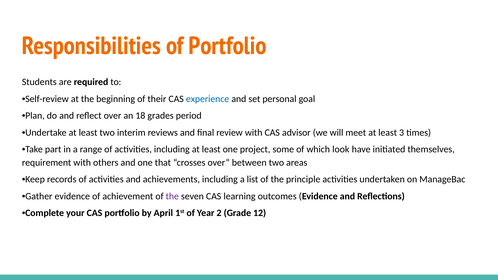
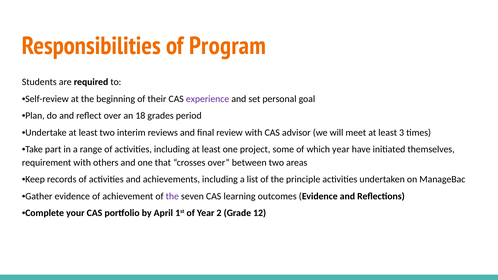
of Portfolio: Portfolio -> Program (228, 46)
experience colour: blue -> purple (208, 99)
which look: look -> year (341, 149)
